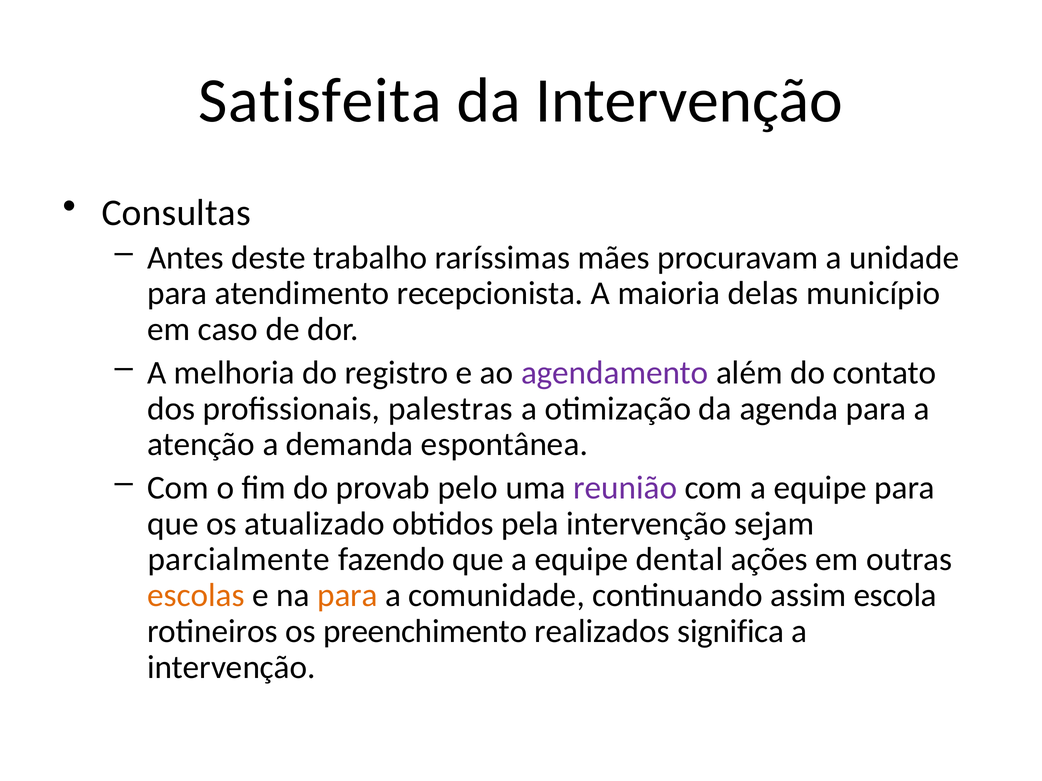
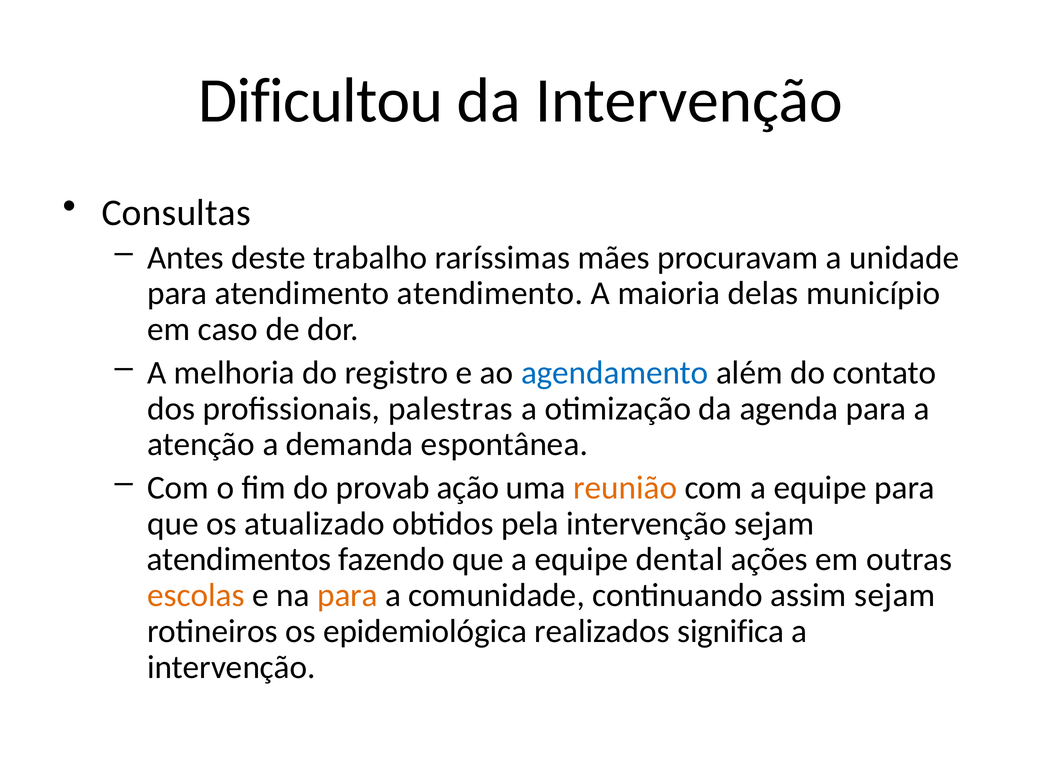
Satisfeita: Satisfeita -> Dificultou (321, 101)
atendimento recepcionista: recepcionista -> atendimento (490, 294)
agendamento colour: purple -> blue (615, 373)
pelo: pelo -> ação (468, 488)
reunião colour: purple -> orange (625, 488)
parcialmente: parcialmente -> atendimentos (239, 560)
assim escola: escola -> sejam (895, 596)
preenchimento: preenchimento -> epidemiológica (425, 632)
